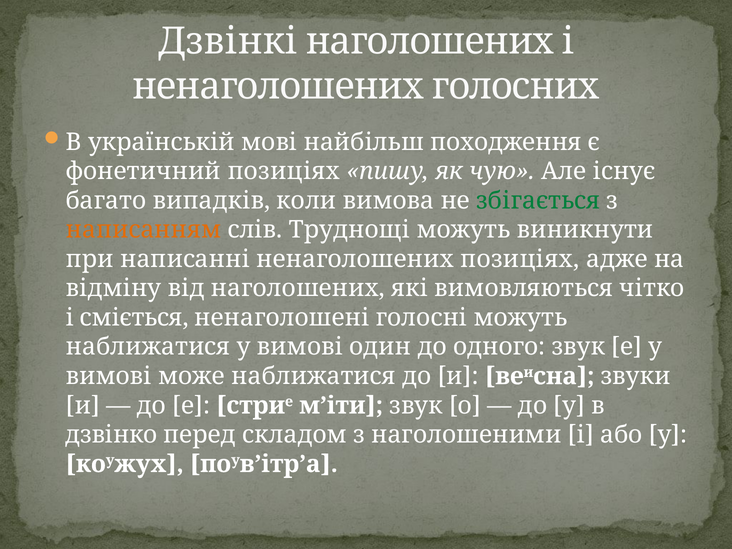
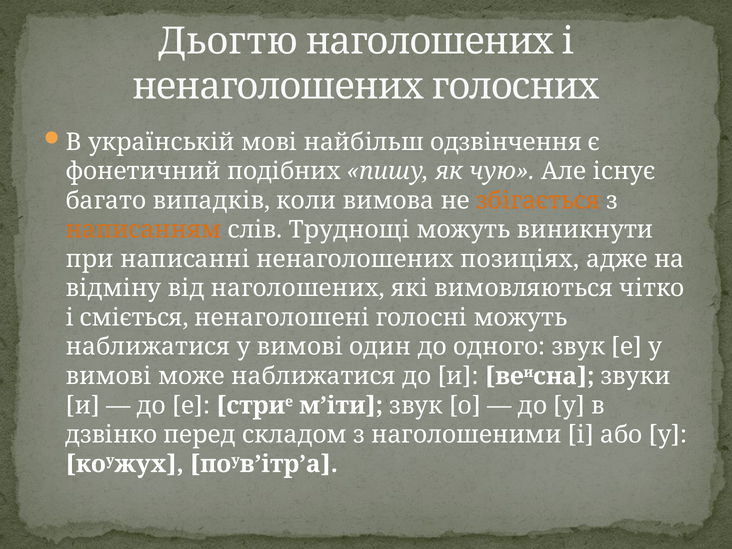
Дзвінкі: Дзвінкі -> Дьогтю (228, 41)
походження: походження -> одзвінчення (506, 142)
фонетичний позиціях: позиціях -> подібних (284, 171)
збігається colour: green -> orange (538, 201)
